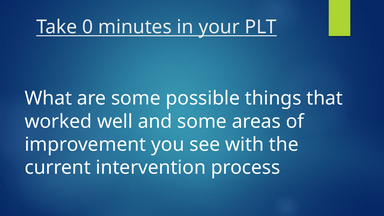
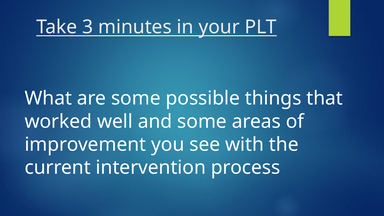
0: 0 -> 3 (88, 27)
